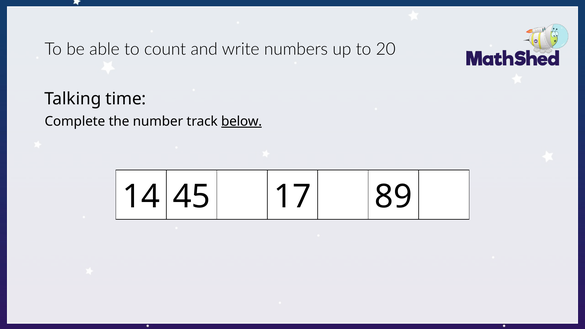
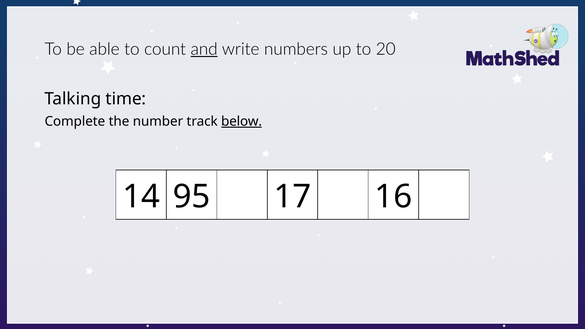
and underline: none -> present (204, 49)
45: 45 -> 95 (192, 197)
89: 89 -> 16 (393, 197)
